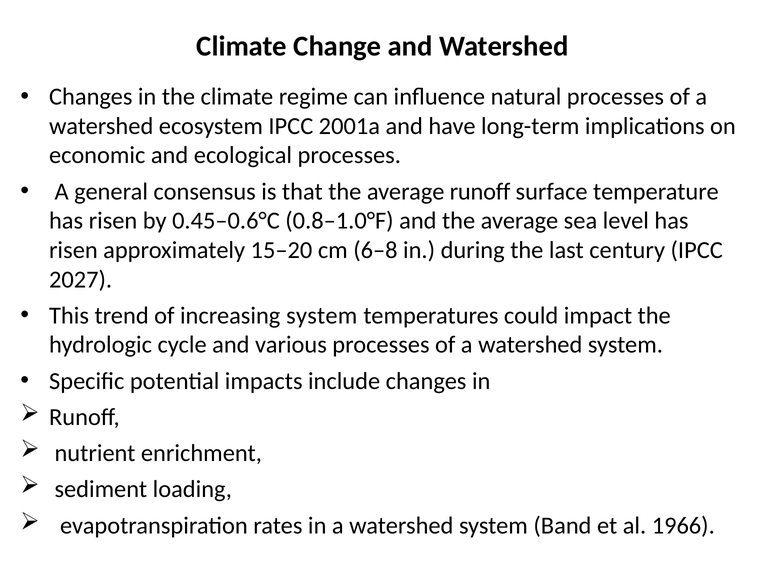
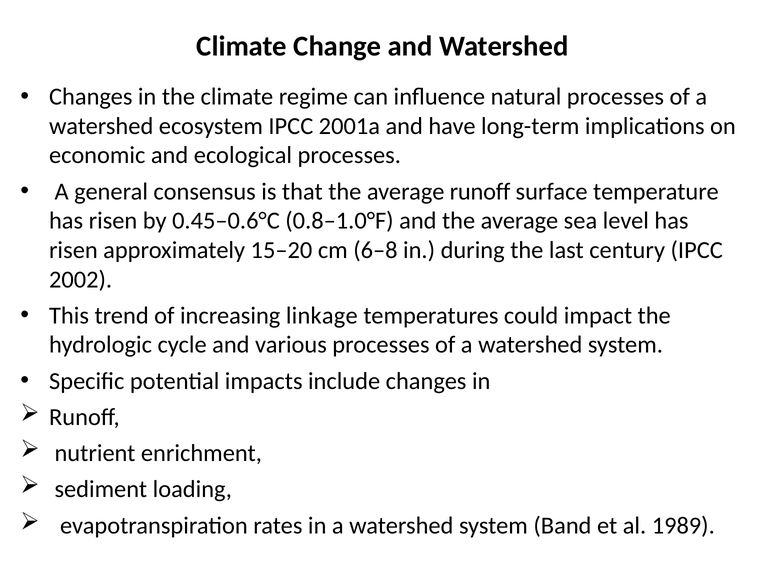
2027: 2027 -> 2002 (81, 279)
increasing system: system -> linkage (322, 315)
1966: 1966 -> 1989 (683, 525)
